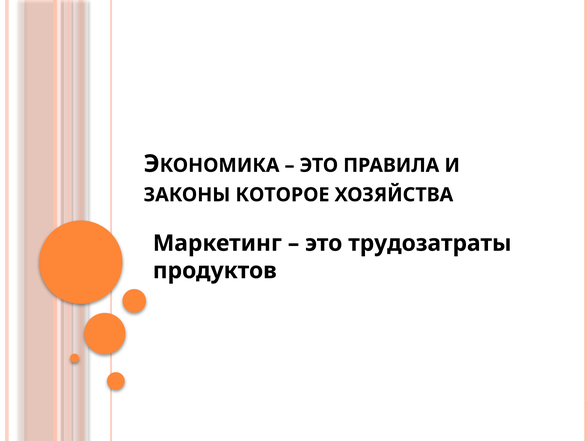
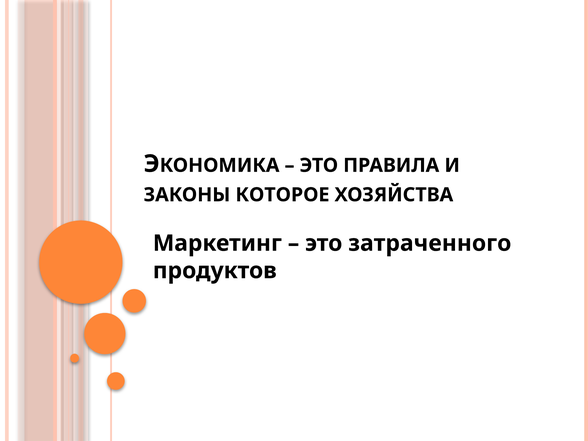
трудозатраты: трудозатраты -> затраченного (430, 243)
